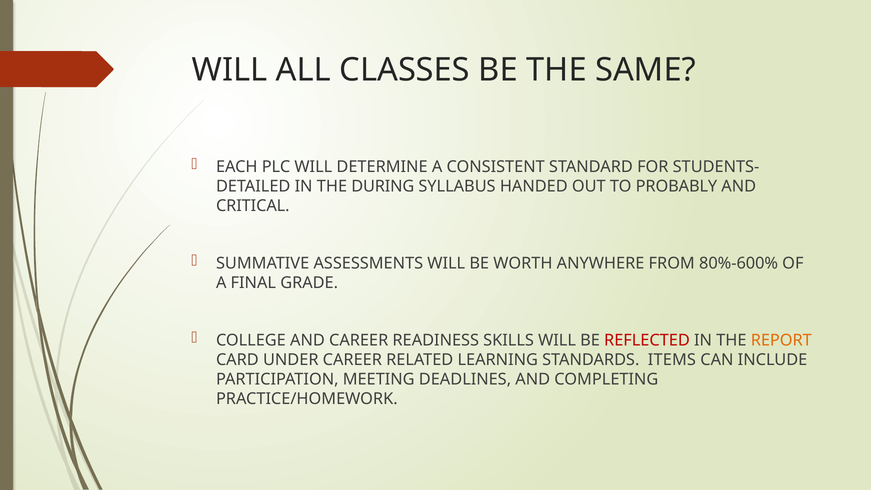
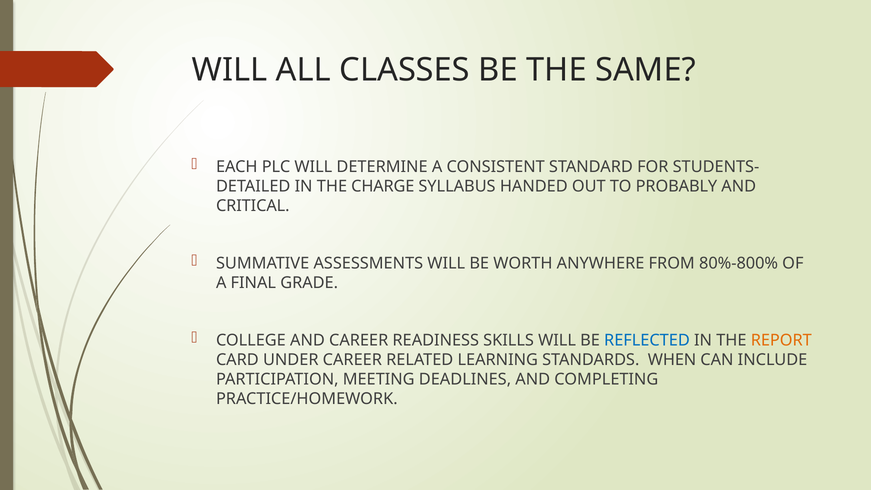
DURING: DURING -> CHARGE (383, 186)
80%-600%: 80%-600% -> 80%-800% (739, 263)
REFLECTED colour: red -> blue (647, 340)
ITEMS: ITEMS -> WHEN (672, 360)
